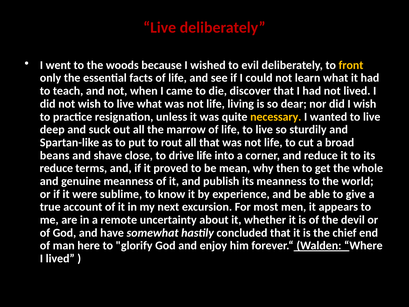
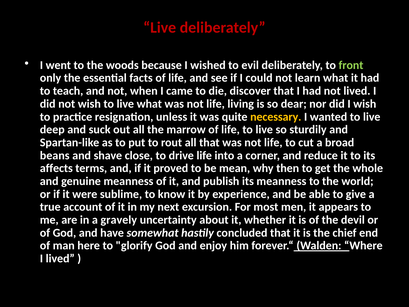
front colour: yellow -> light green (351, 65)
reduce: reduce -> affects (56, 168)
remote: remote -> gravely (119, 220)
